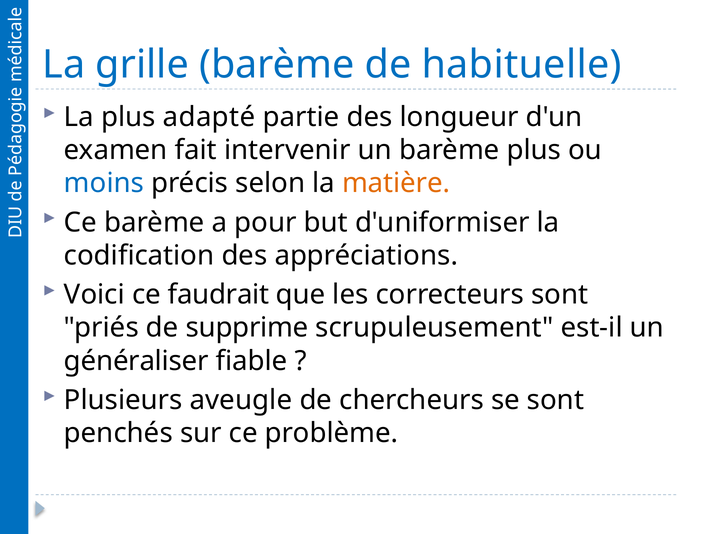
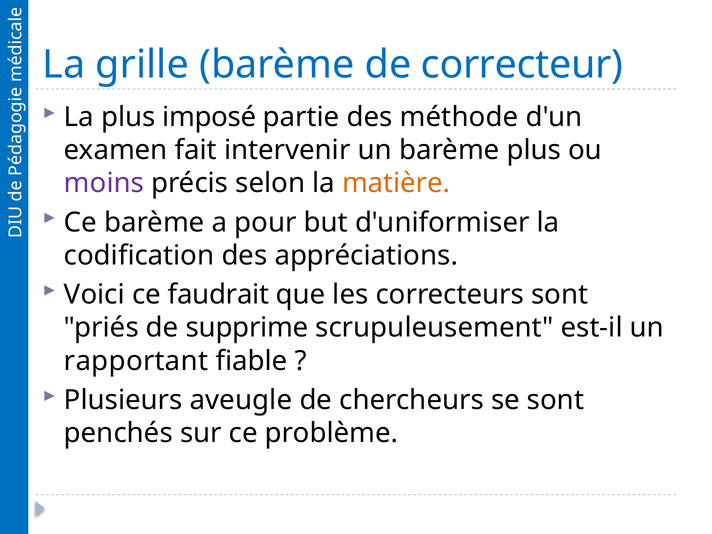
habituelle: habituelle -> correcteur (522, 65)
adapté: adapté -> imposé (209, 117)
longueur: longueur -> méthode (459, 117)
moins colour: blue -> purple (104, 183)
généraliser: généraliser -> rapportant (136, 361)
